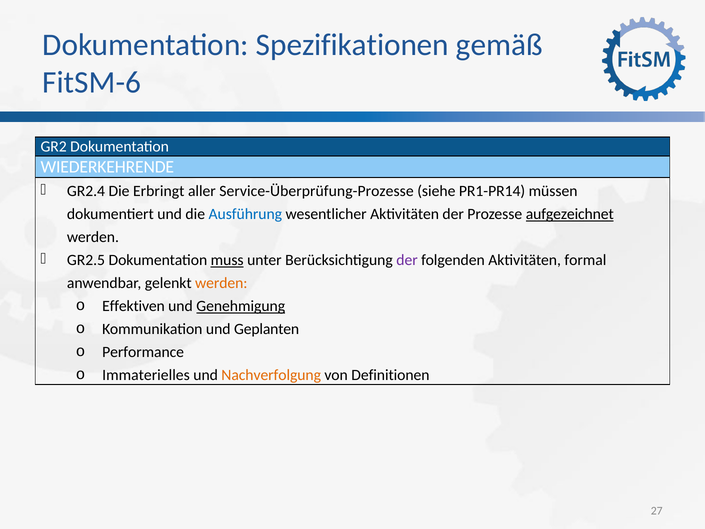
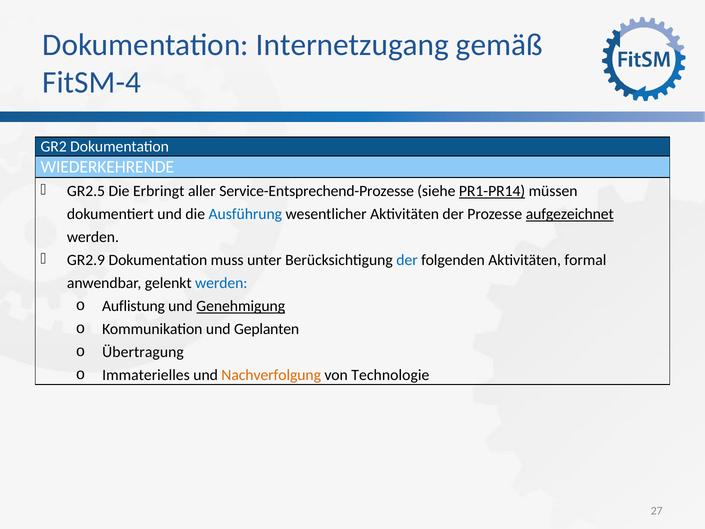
Spezifikationen: Spezifikationen -> Internetzugang (352, 45)
FitSM-6: FitSM-6 -> FitSM-4 (92, 83)
GR2.4: GR2.4 -> GR2.5 (86, 191)
Service-Überprüfung-Prozesse: Service-Überprüfung-Prozesse -> Service-Entsprechend-Prozesse (317, 191)
PR1-PR14 underline: none -> present (492, 191)
GR2.5: GR2.5 -> GR2.9 (86, 260)
muss underline: present -> none (227, 260)
der colour: purple -> blue (407, 260)
werden colour: orange -> blue (221, 283)
Effektiven: Effektiven -> Auflistung (133, 306)
Performance: Performance -> Übertragung (143, 352)
Definitionen: Definitionen -> Technologie (390, 375)
